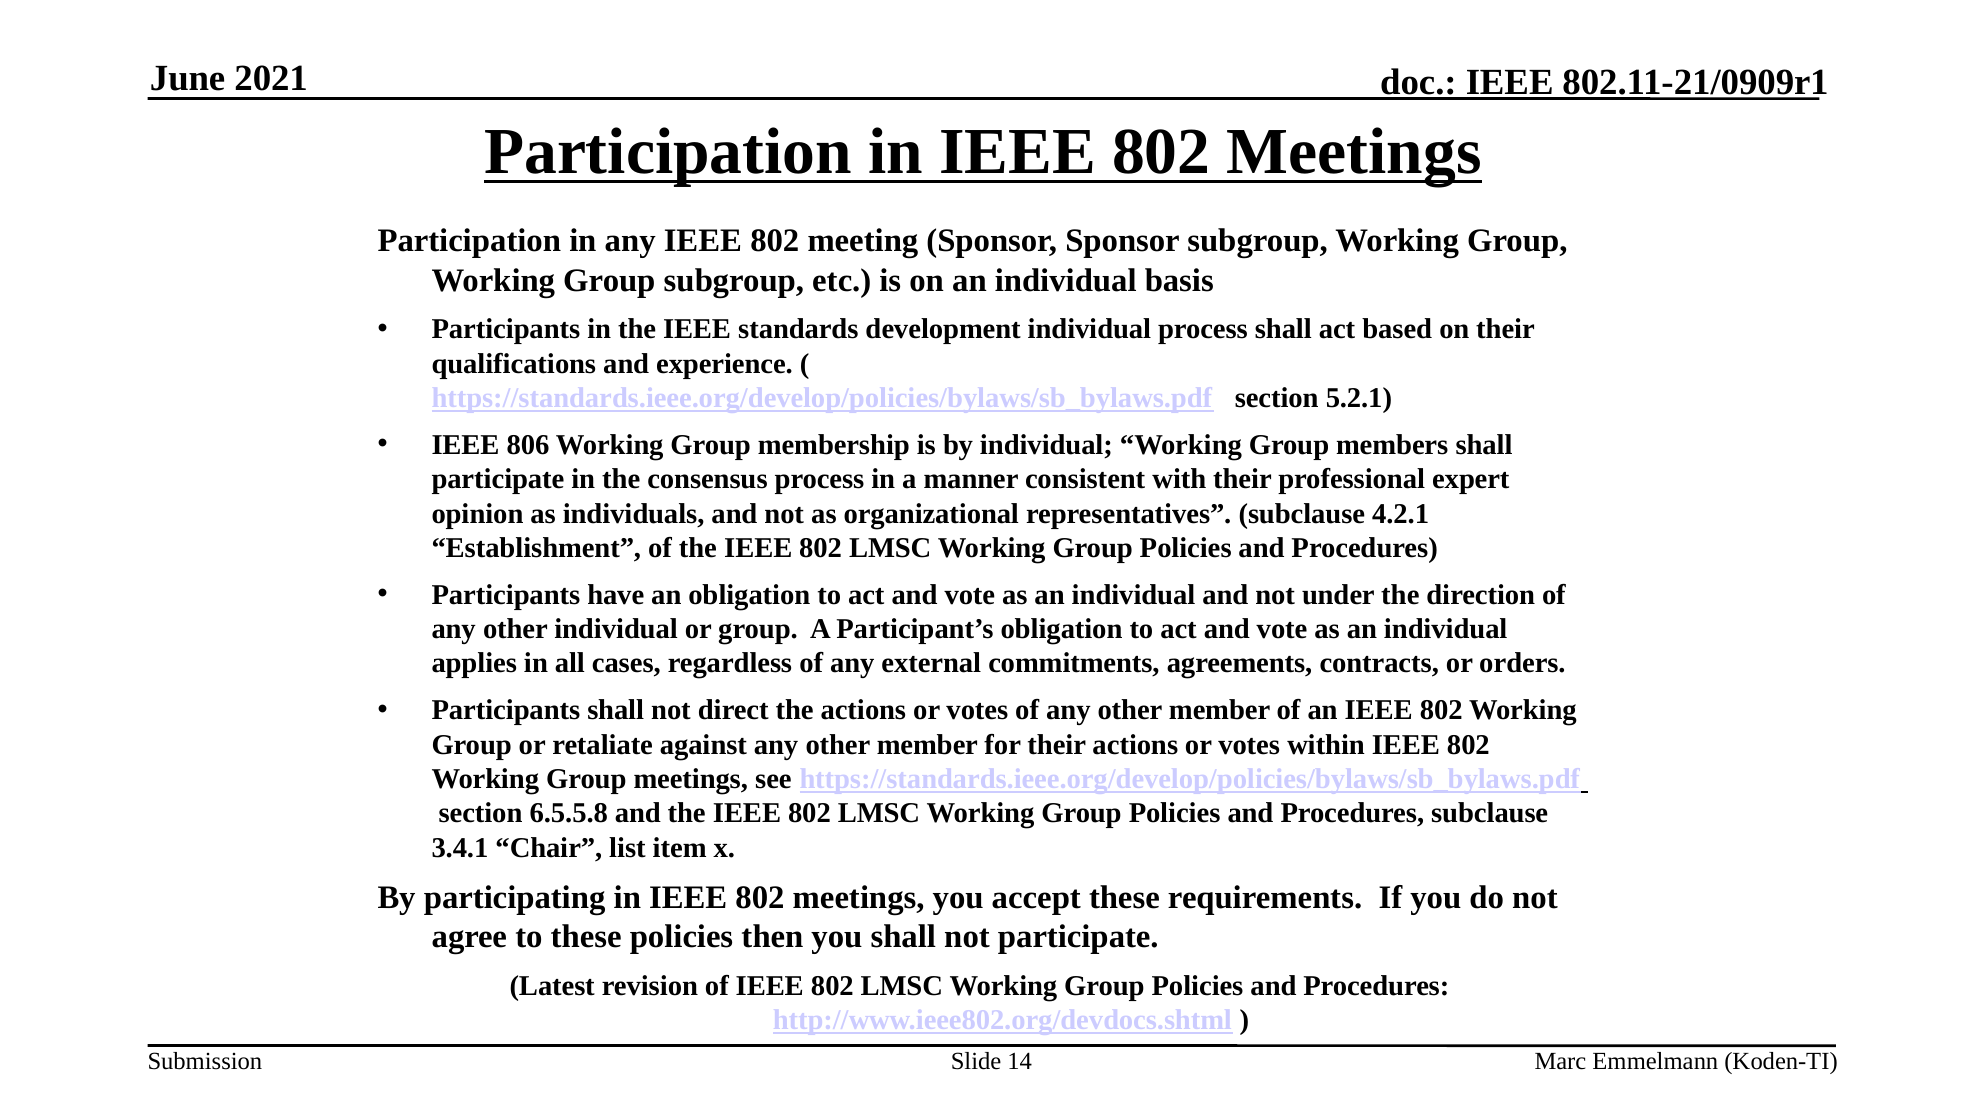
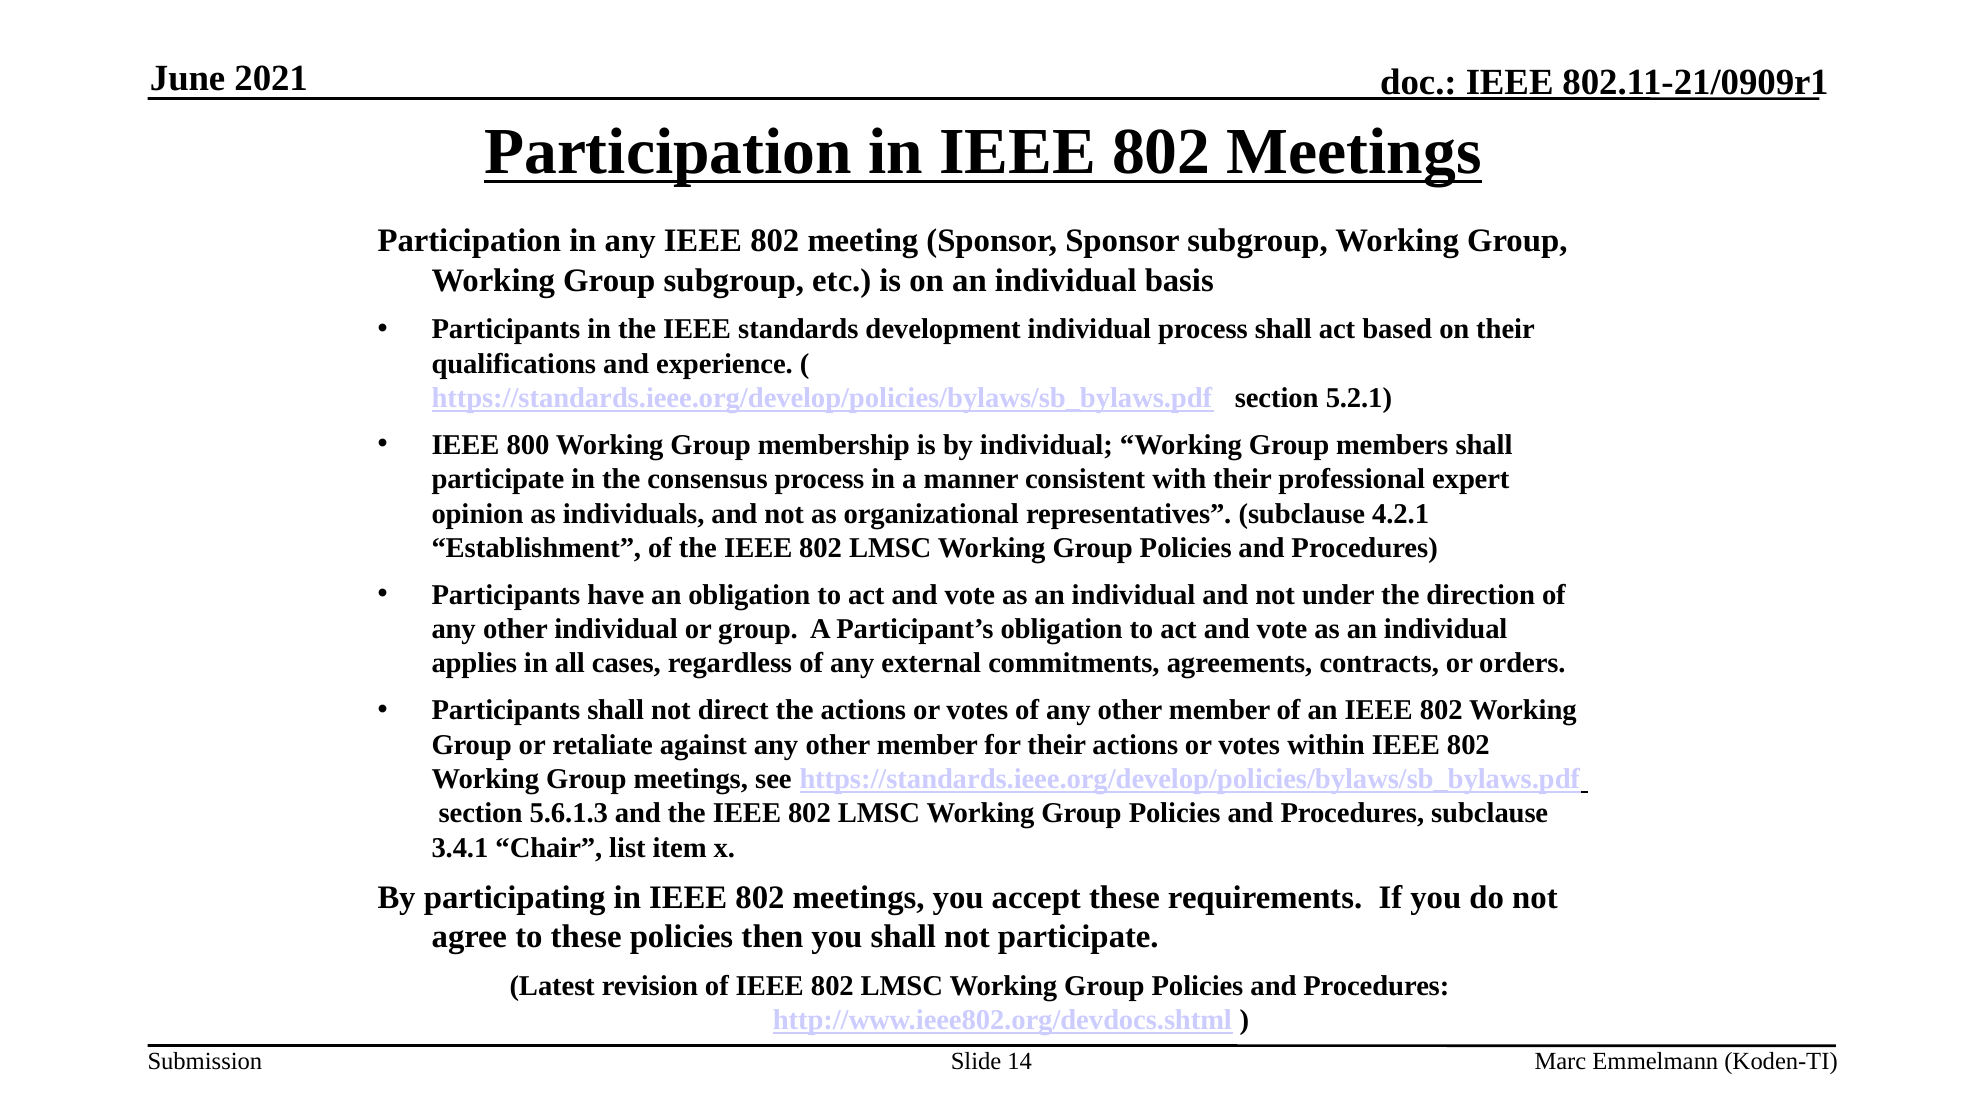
806: 806 -> 800 (528, 445)
6.5.5.8: 6.5.5.8 -> 5.6.1.3 (569, 813)
